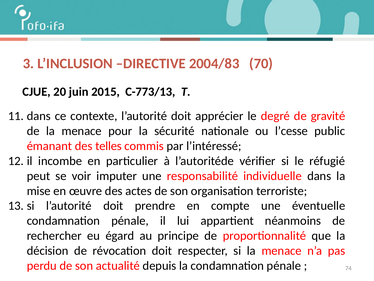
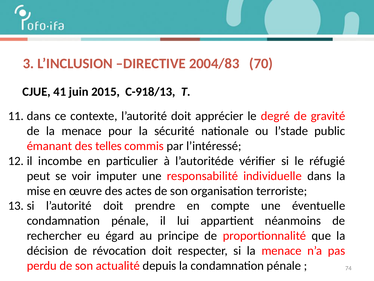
20: 20 -> 41 (60, 92)
C-773/13: C-773/13 -> C-918/13 (150, 92)
l’cesse: l’cesse -> l’stade (292, 131)
